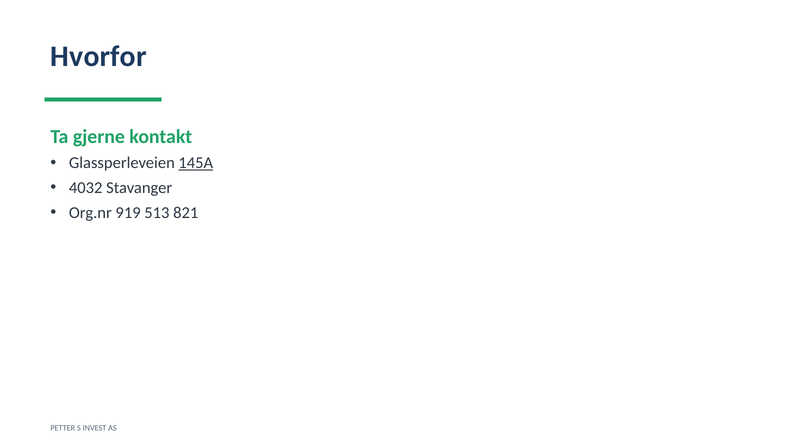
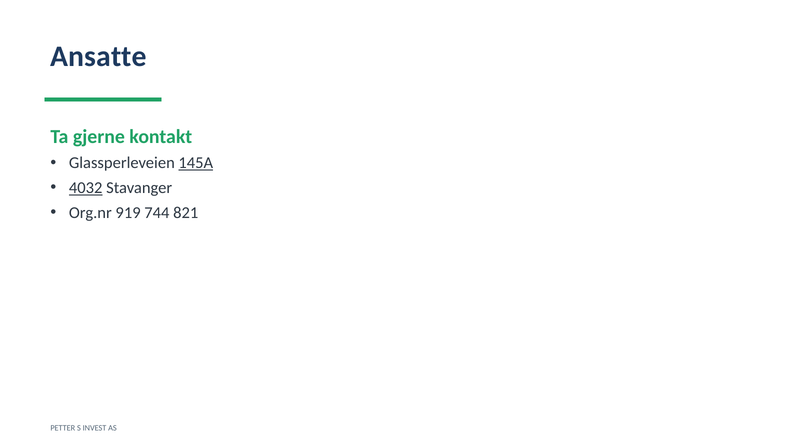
Hvorfor: Hvorfor -> Ansatte (99, 57)
4032 underline: none -> present (86, 188)
513: 513 -> 744 (157, 212)
